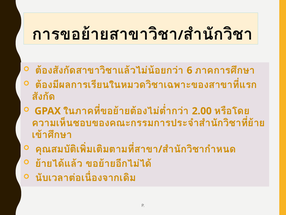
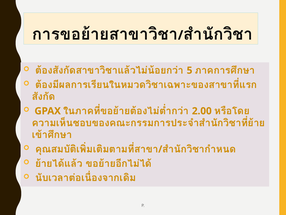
6: 6 -> 5 (190, 70)
